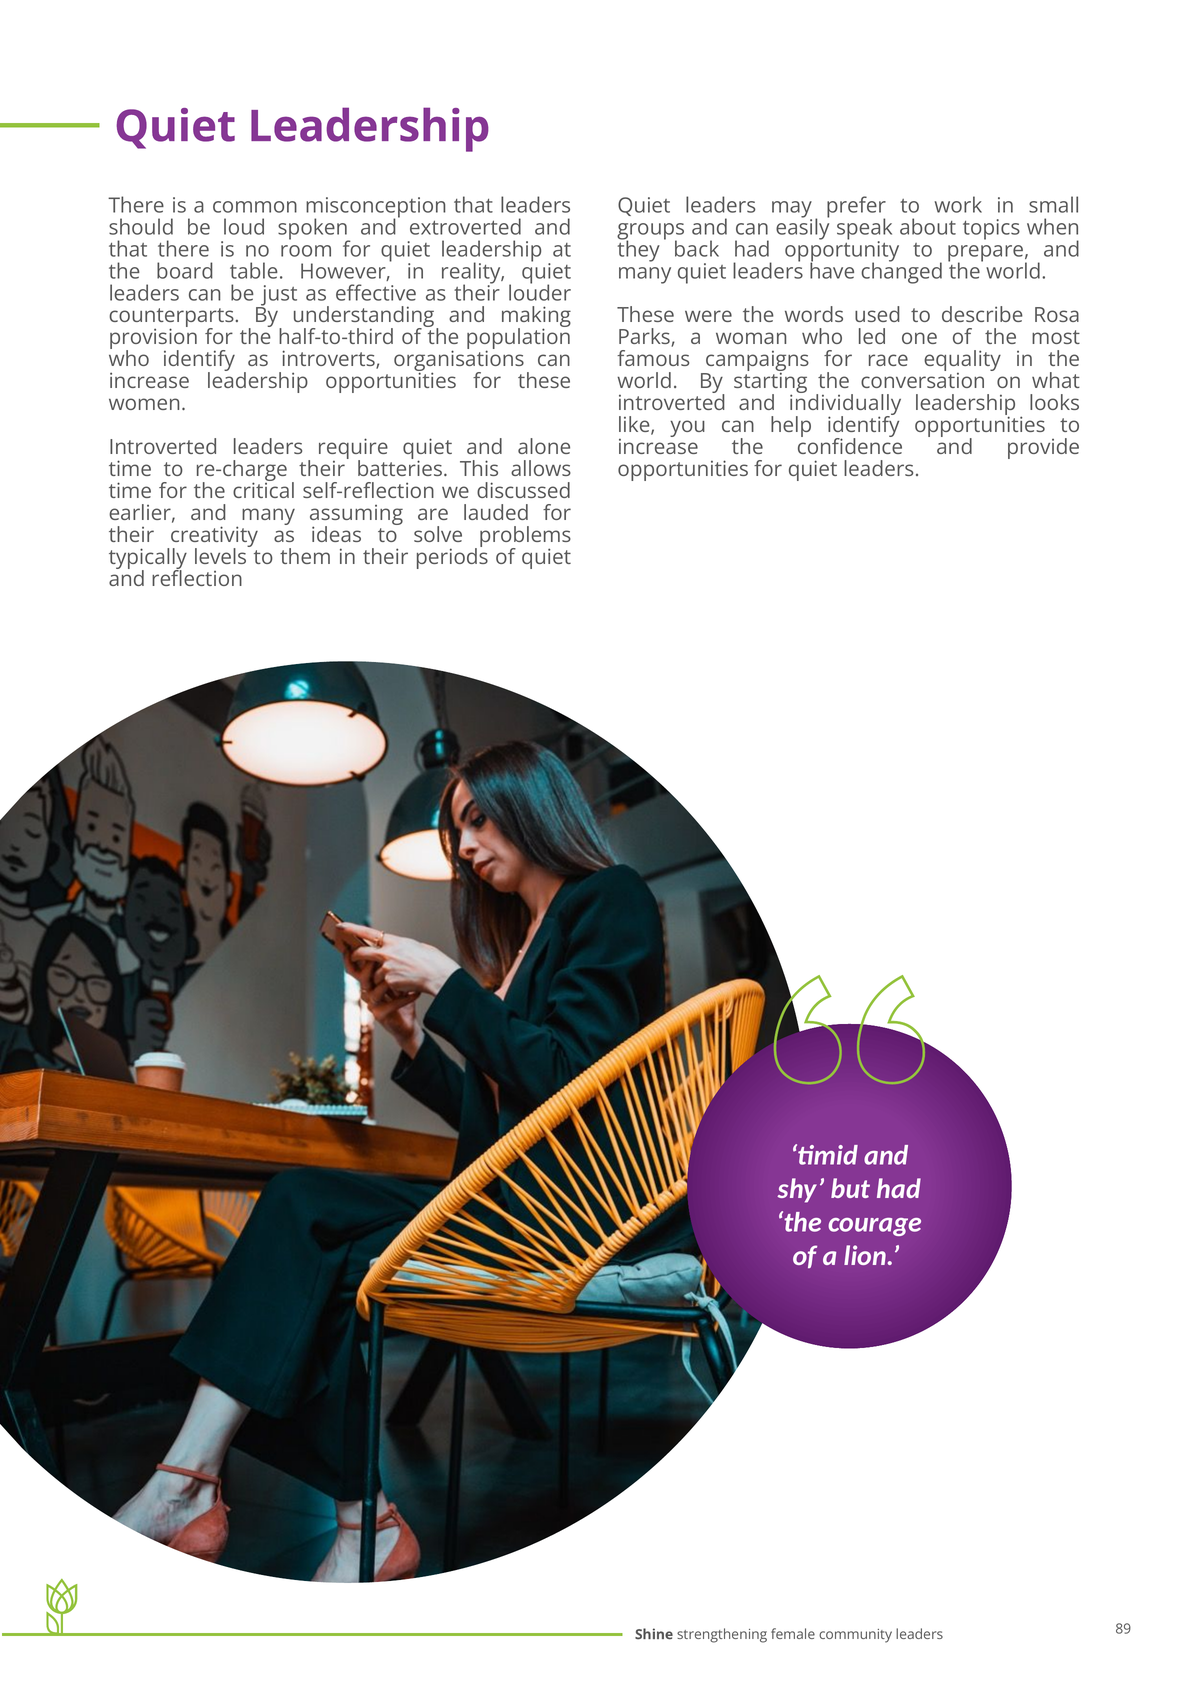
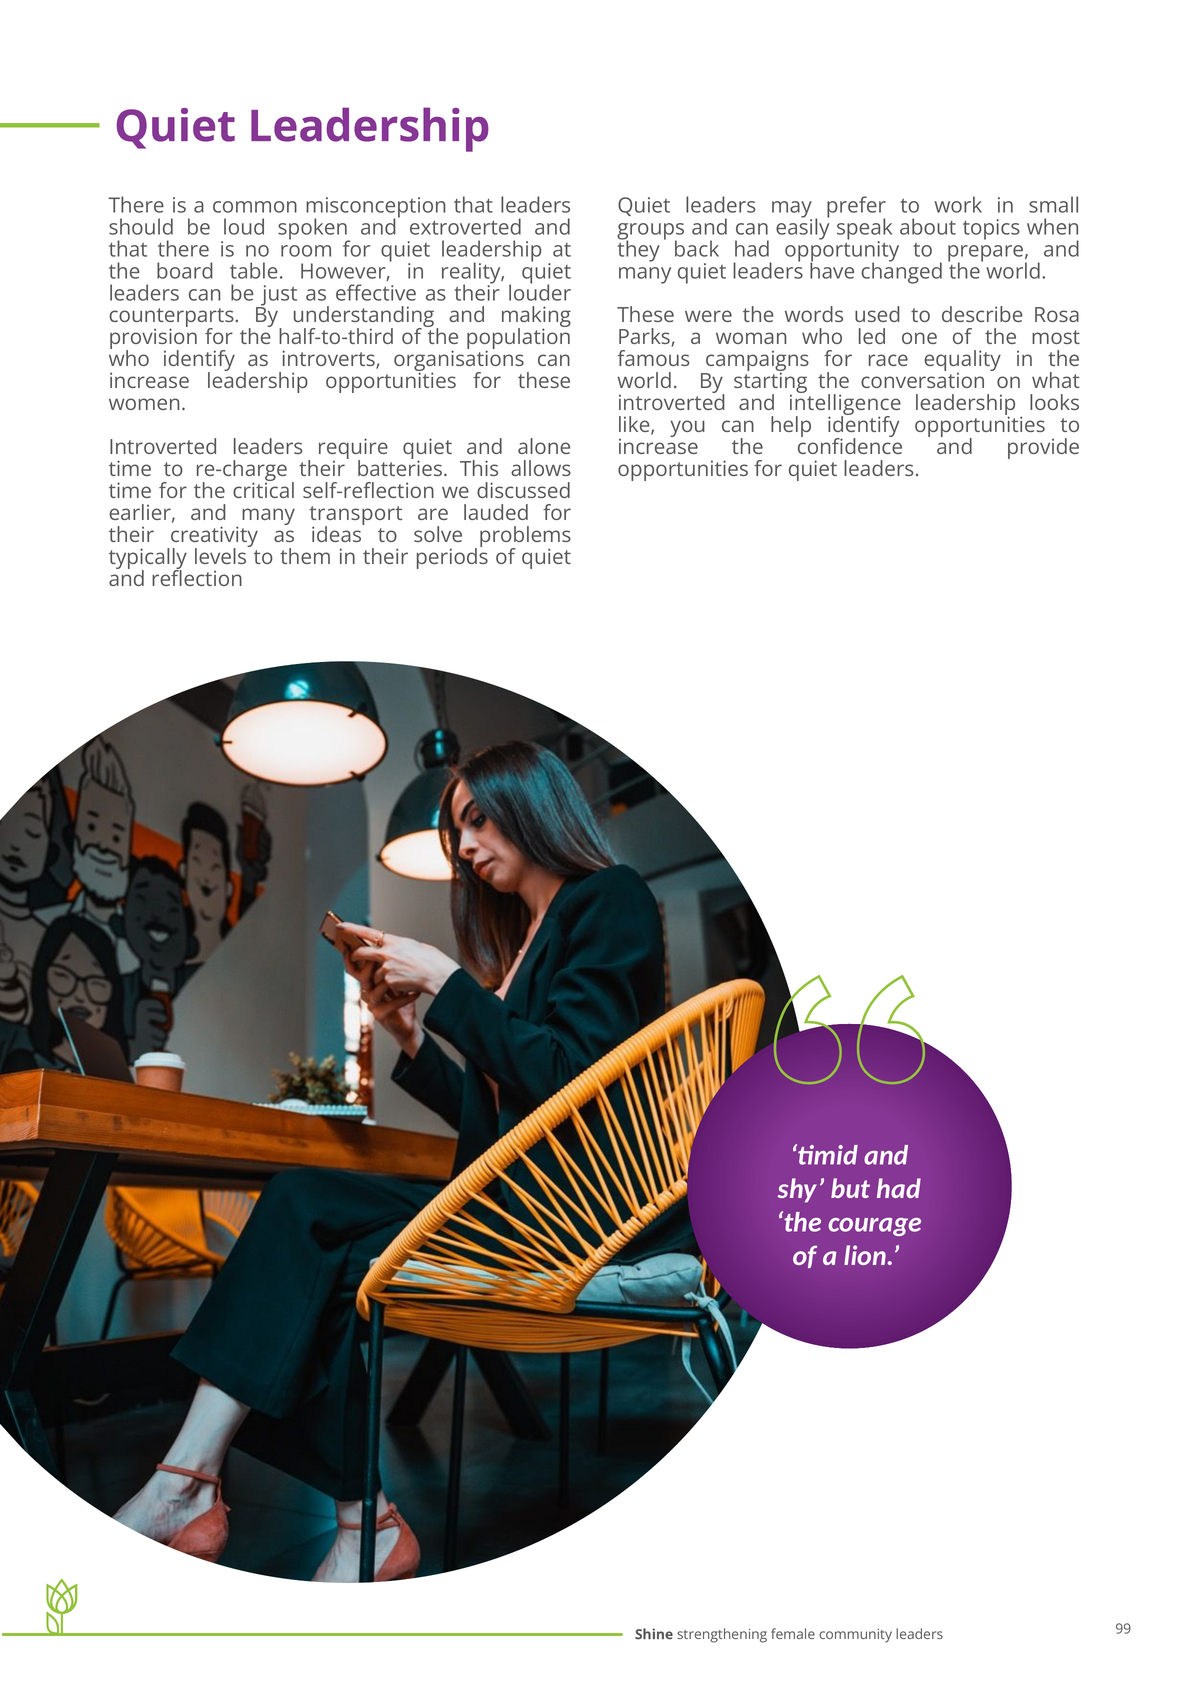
individually: individually -> intelligence (845, 403)
assuming: assuming -> transport (356, 513)
89: 89 -> 99 (1123, 1629)
